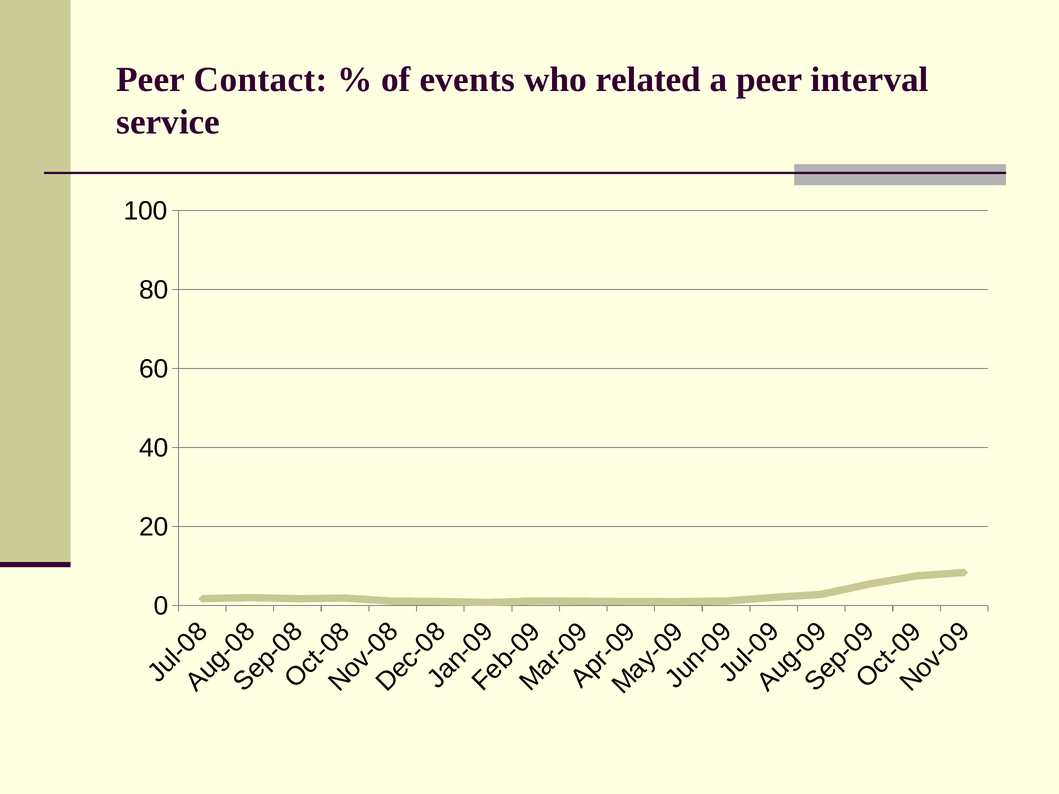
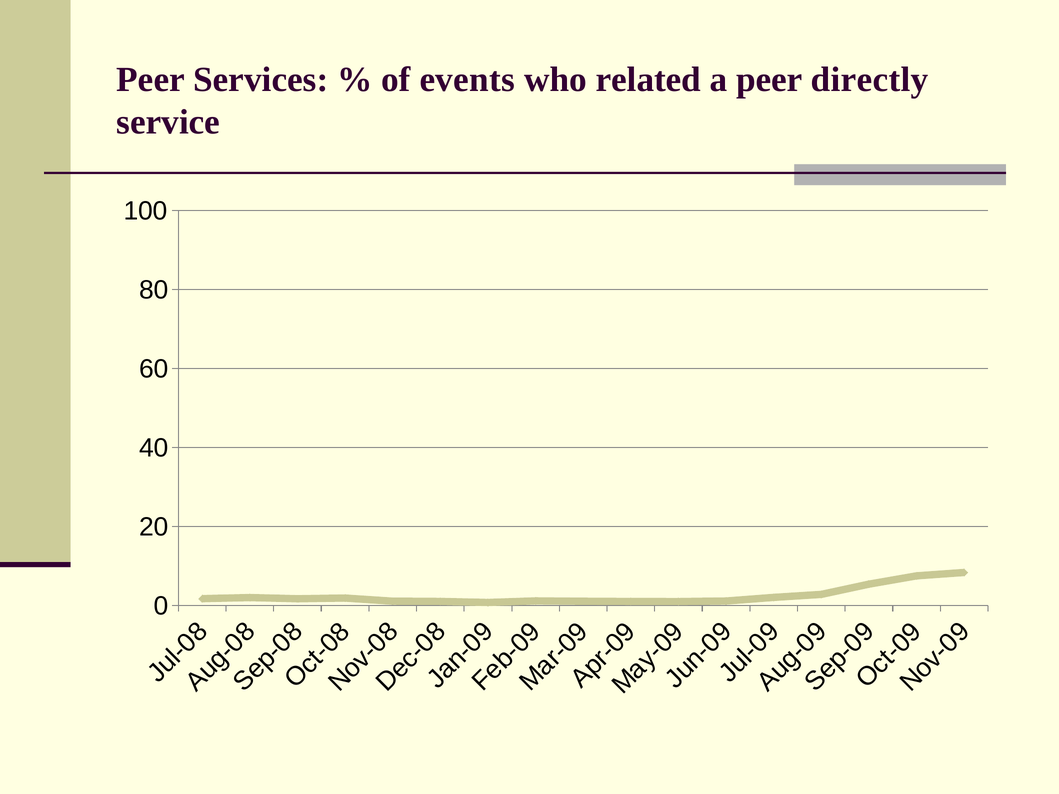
Contact: Contact -> Services (261, 80)
interval: interval -> directly (870, 80)
